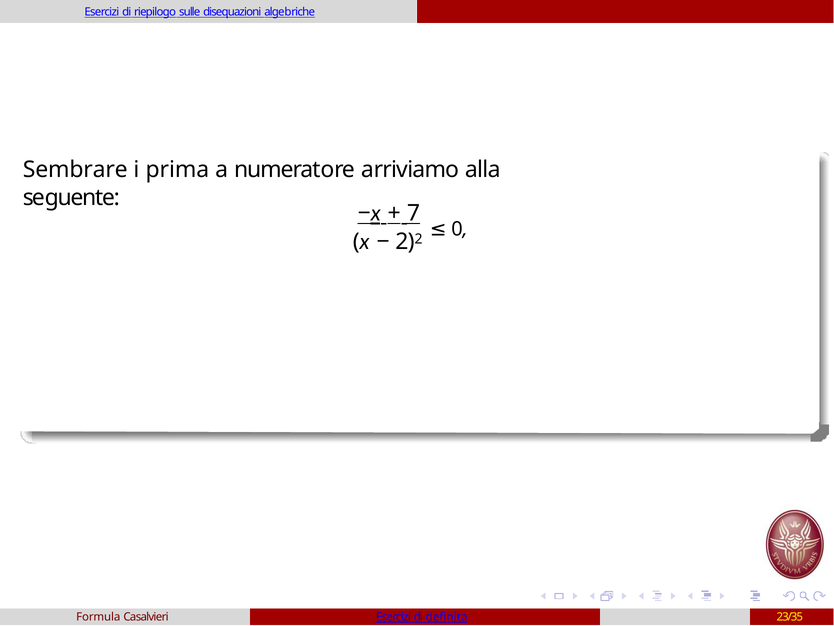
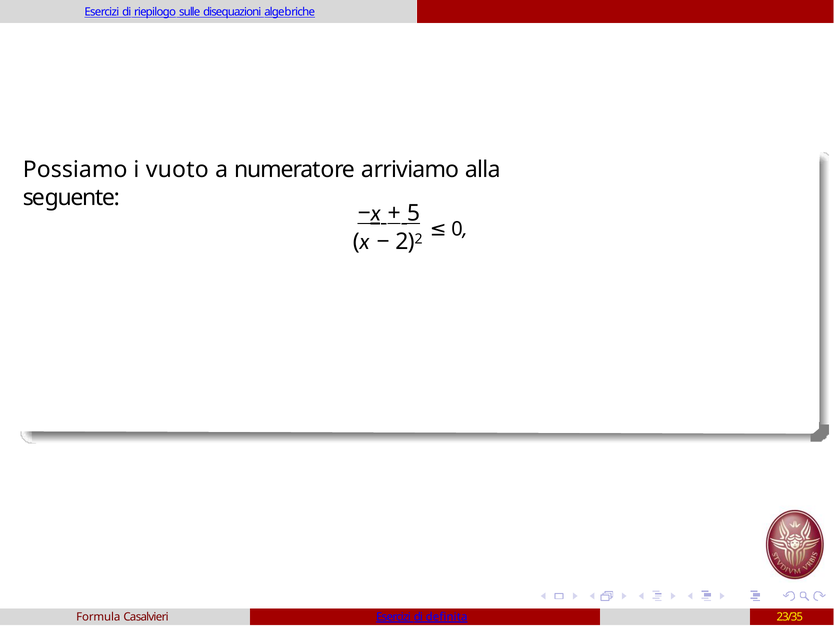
Sembrare: Sembrare -> Possiamo (75, 170)
prima: prima -> vuoto (177, 170)
7: 7 -> 5 (414, 213)
